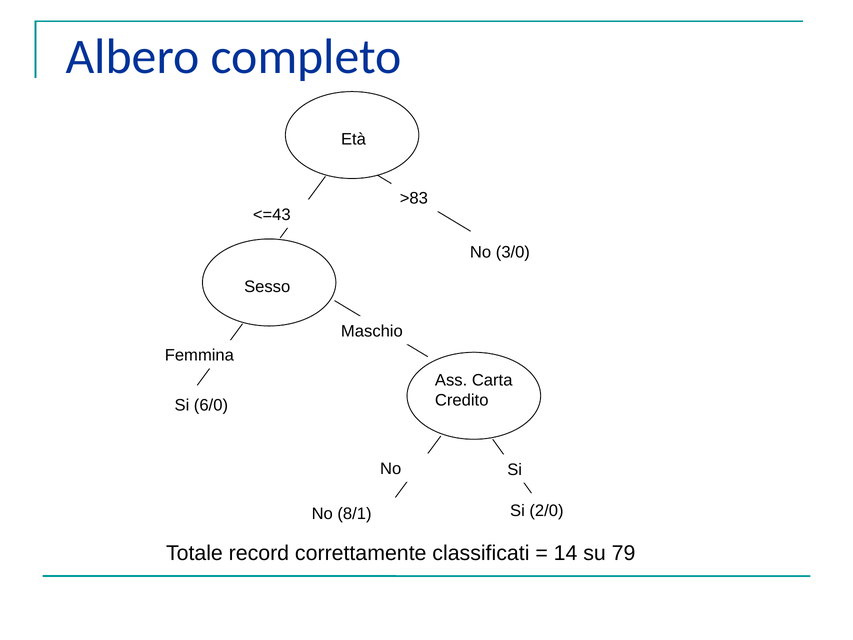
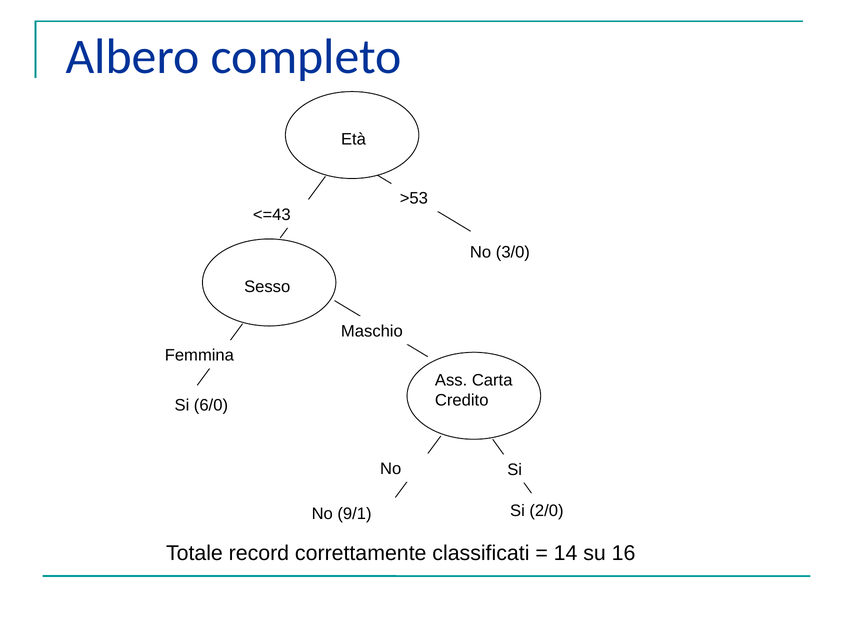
>83: >83 -> >53 (414, 198)
8/1: 8/1 -> 9/1 (355, 514)
79: 79 -> 16 (624, 553)
